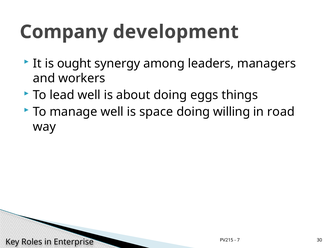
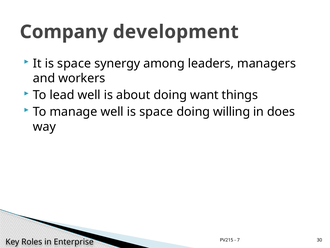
It is ought: ought -> space (74, 63)
eggs: eggs -> want (204, 95)
road: road -> does (281, 112)
